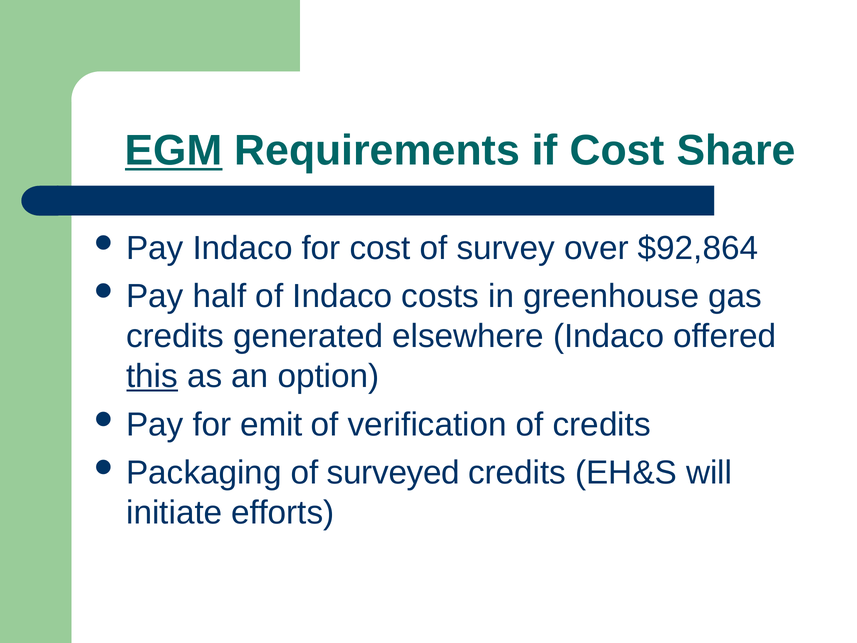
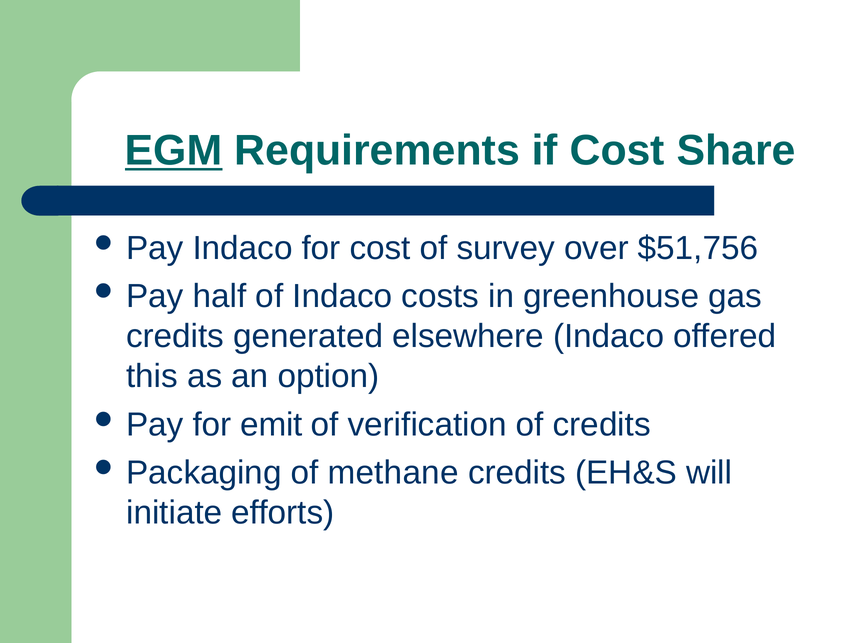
$92,864: $92,864 -> $51,756 (698, 248)
this underline: present -> none (152, 376)
surveyed: surveyed -> methane (393, 473)
